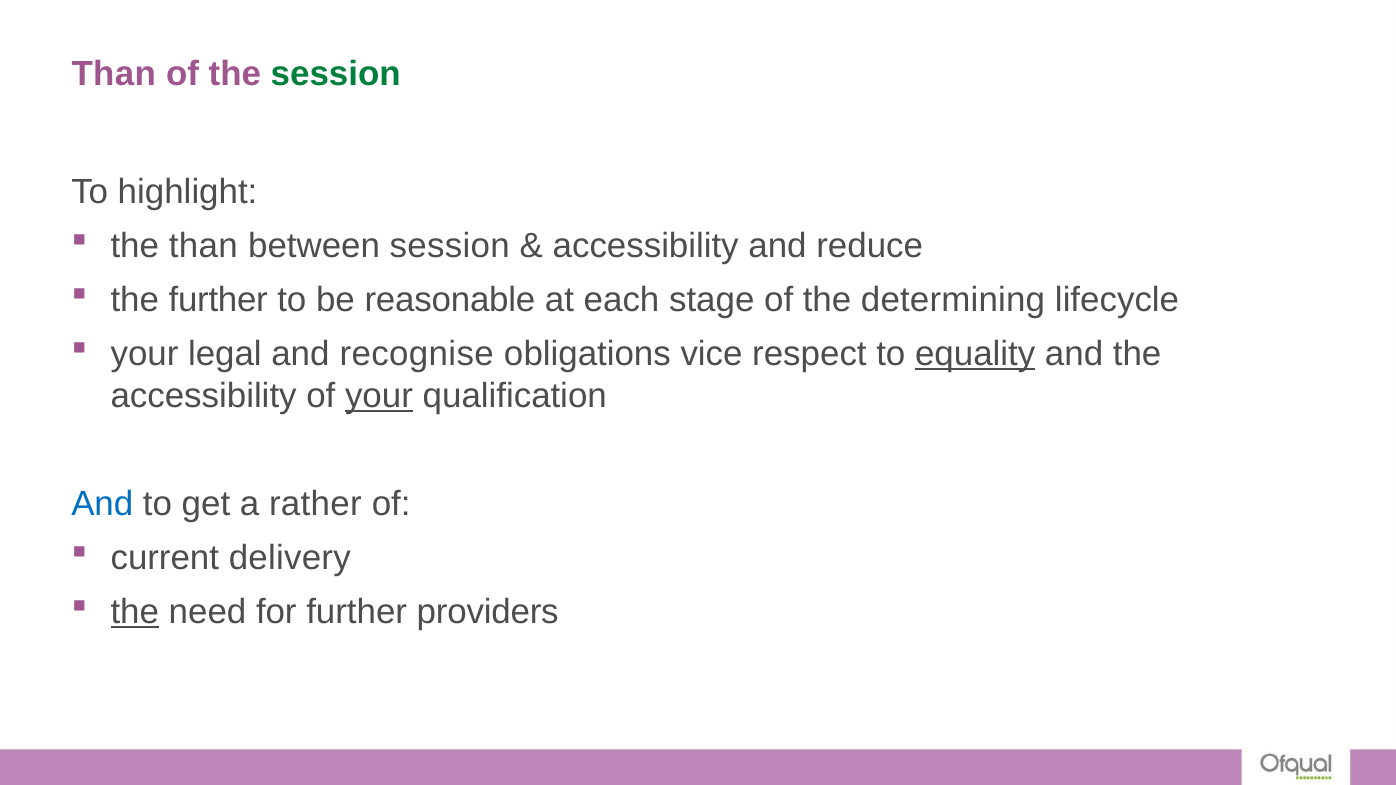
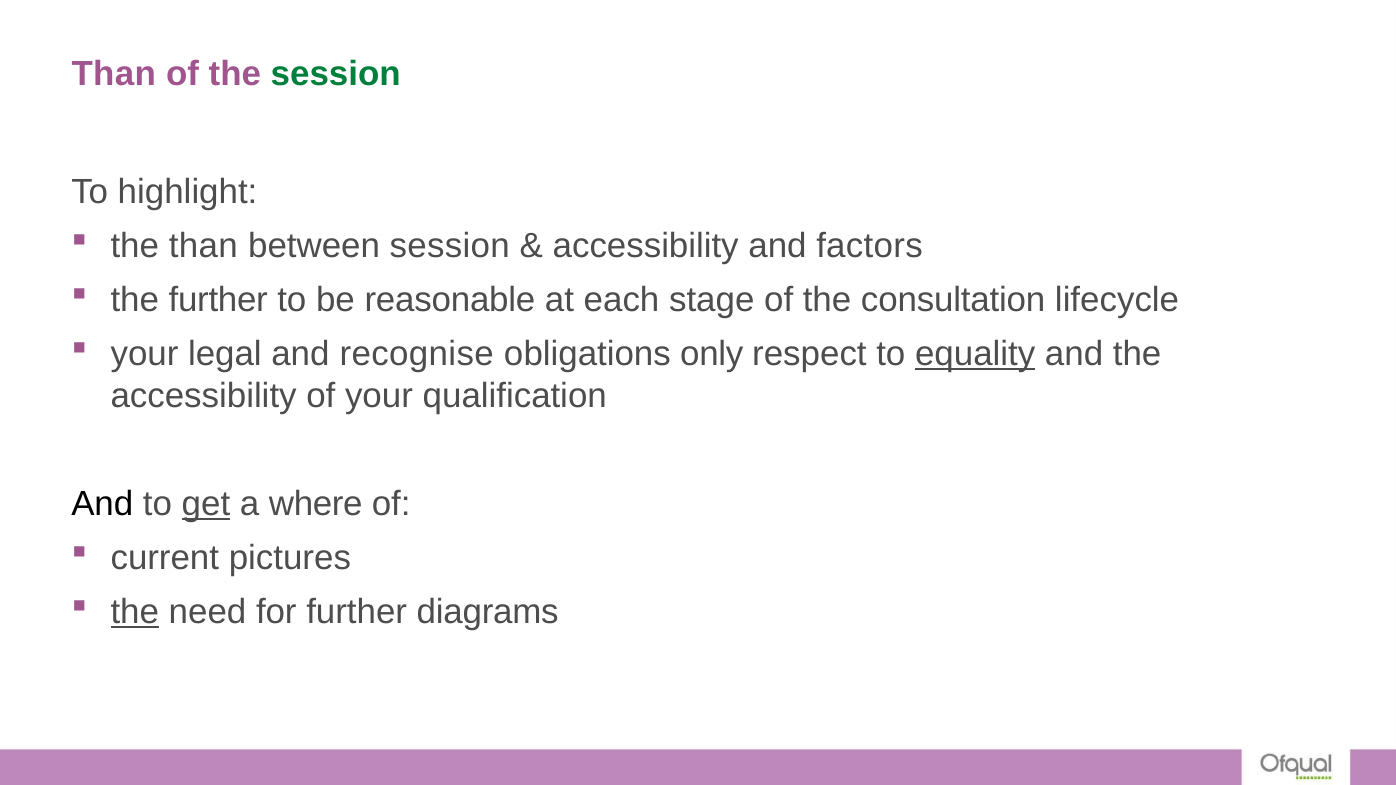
reduce: reduce -> factors (870, 246)
determining: determining -> consultation (953, 300)
vice: vice -> only (712, 354)
your underline: present -> none (379, 396)
And colour: blue -> black (102, 504)
get underline: none -> present (206, 504)
rather: rather -> where (316, 504)
delivery: delivery -> pictures (290, 559)
providers: providers -> diagrams (488, 613)
